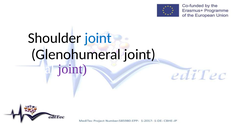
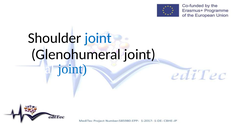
joint colour: purple -> blue (72, 69)
